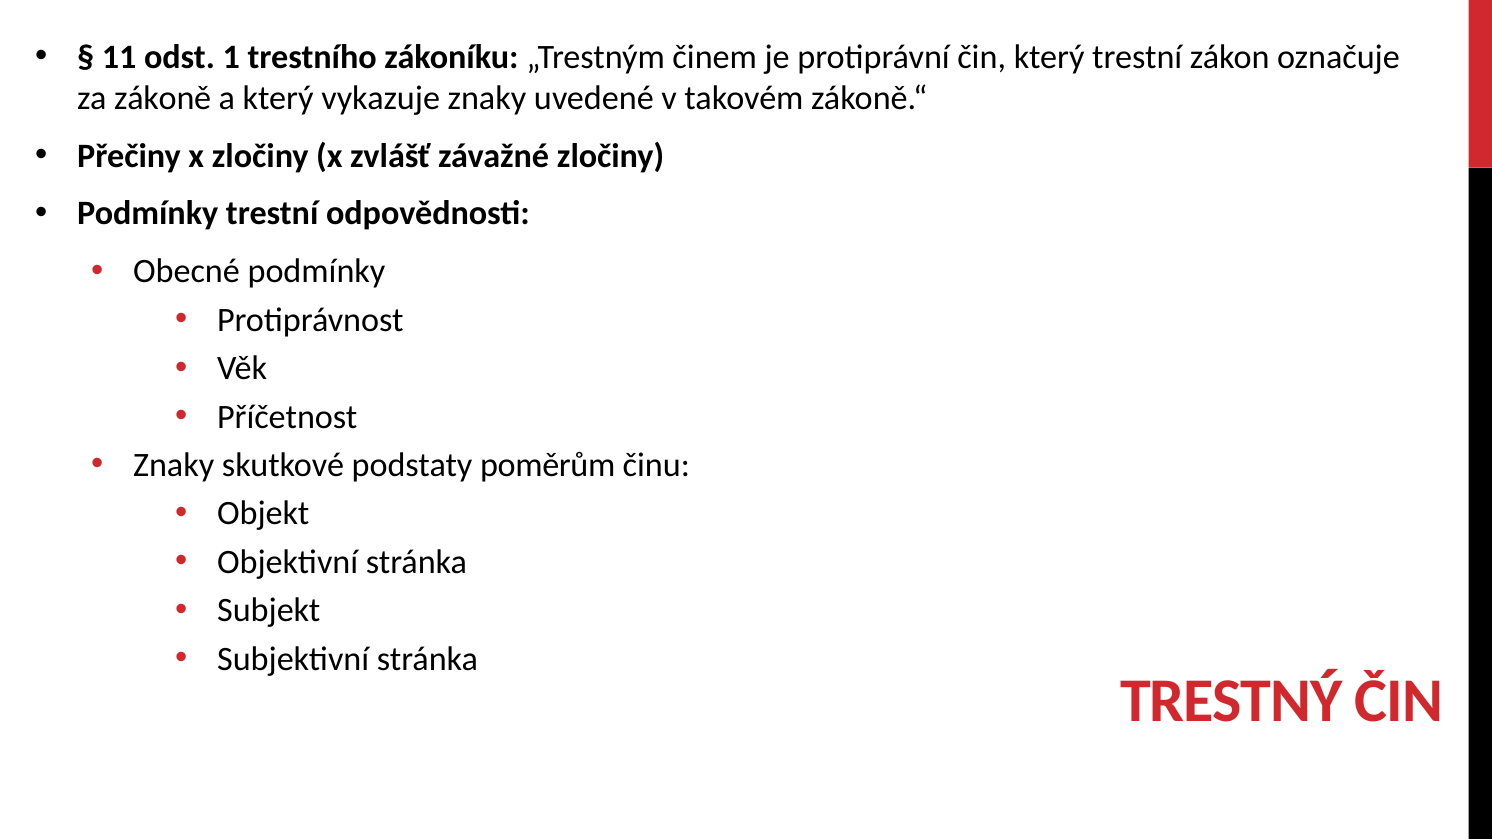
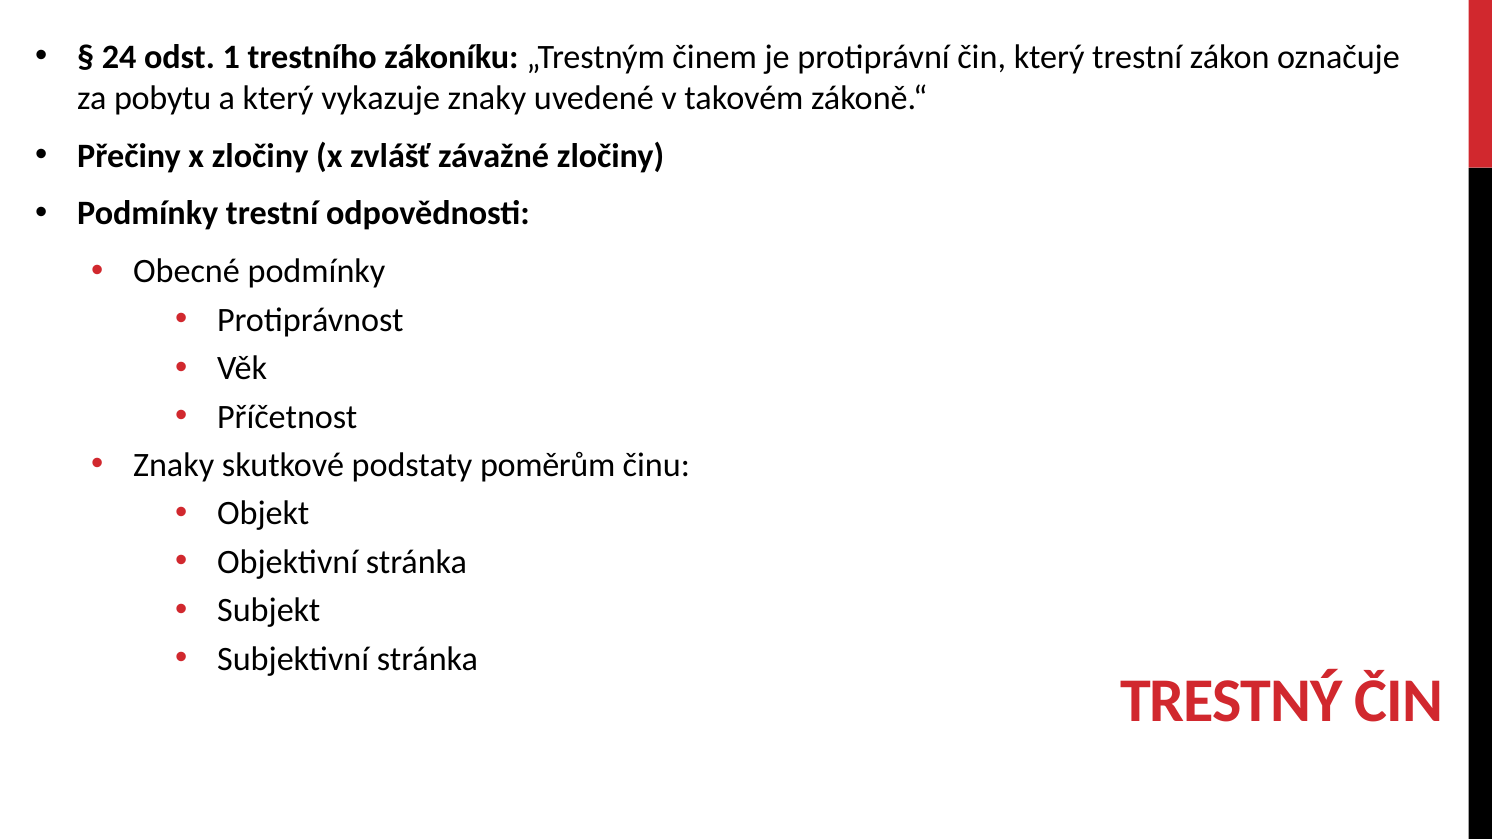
11: 11 -> 24 (119, 57)
zákoně: zákoně -> pobytu (163, 98)
